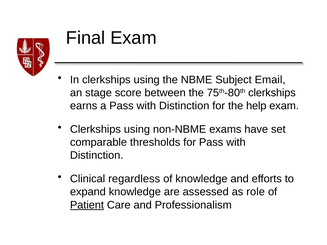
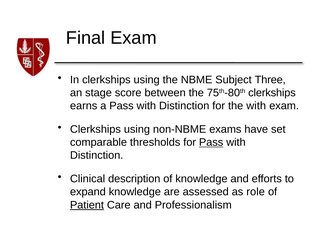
Email: Email -> Three (270, 80)
the help: help -> with (256, 106)
Pass underline: none -> present (211, 142)
regardless: regardless -> description (134, 179)
